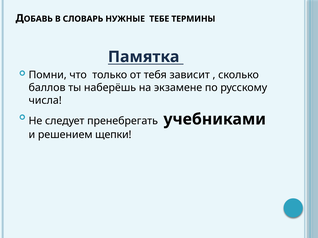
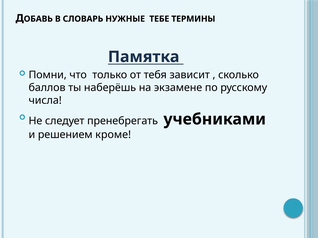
щепки: щепки -> кроме (113, 135)
